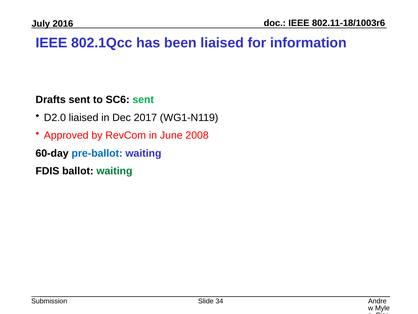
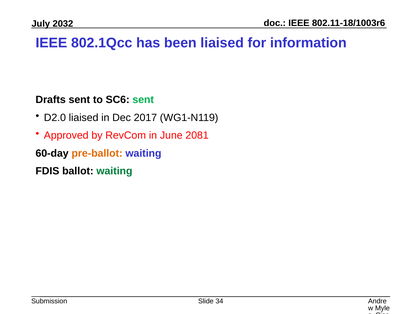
2016: 2016 -> 2032 (63, 24)
2008: 2008 -> 2081 (197, 135)
pre-ballot colour: blue -> orange (97, 153)
